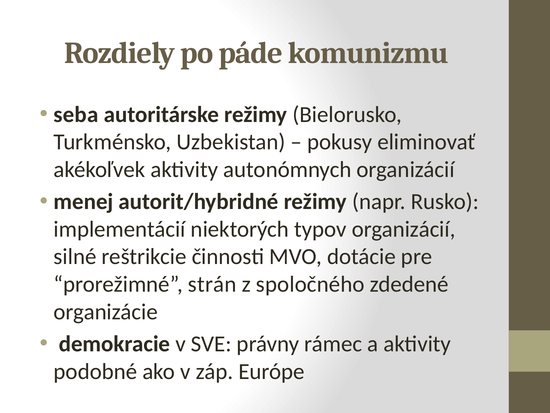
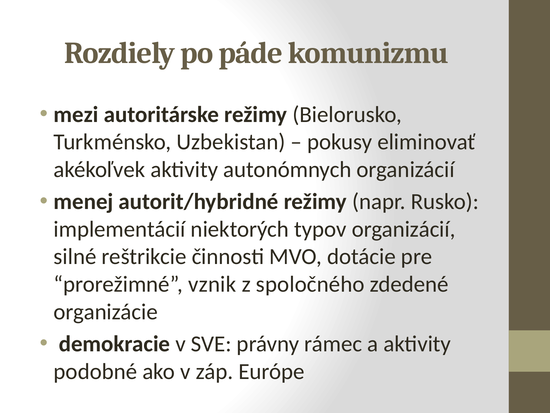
seba: seba -> mezi (76, 114)
strán: strán -> vznik (212, 284)
